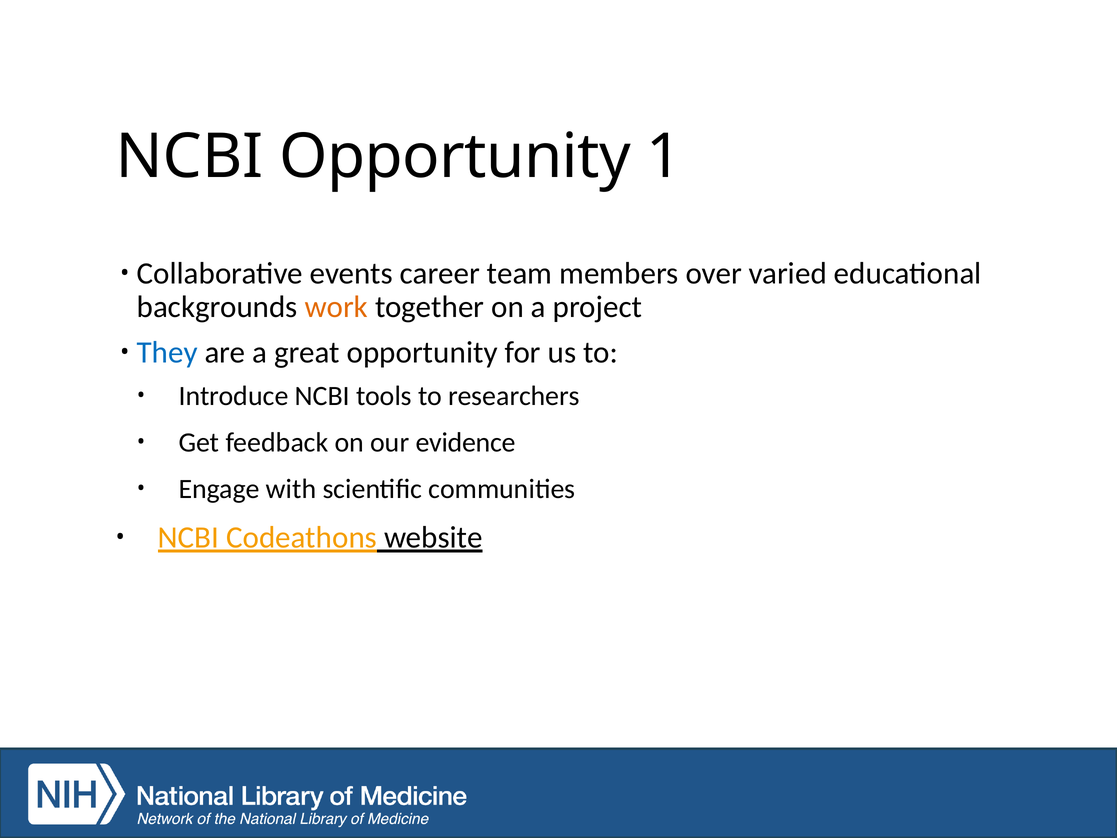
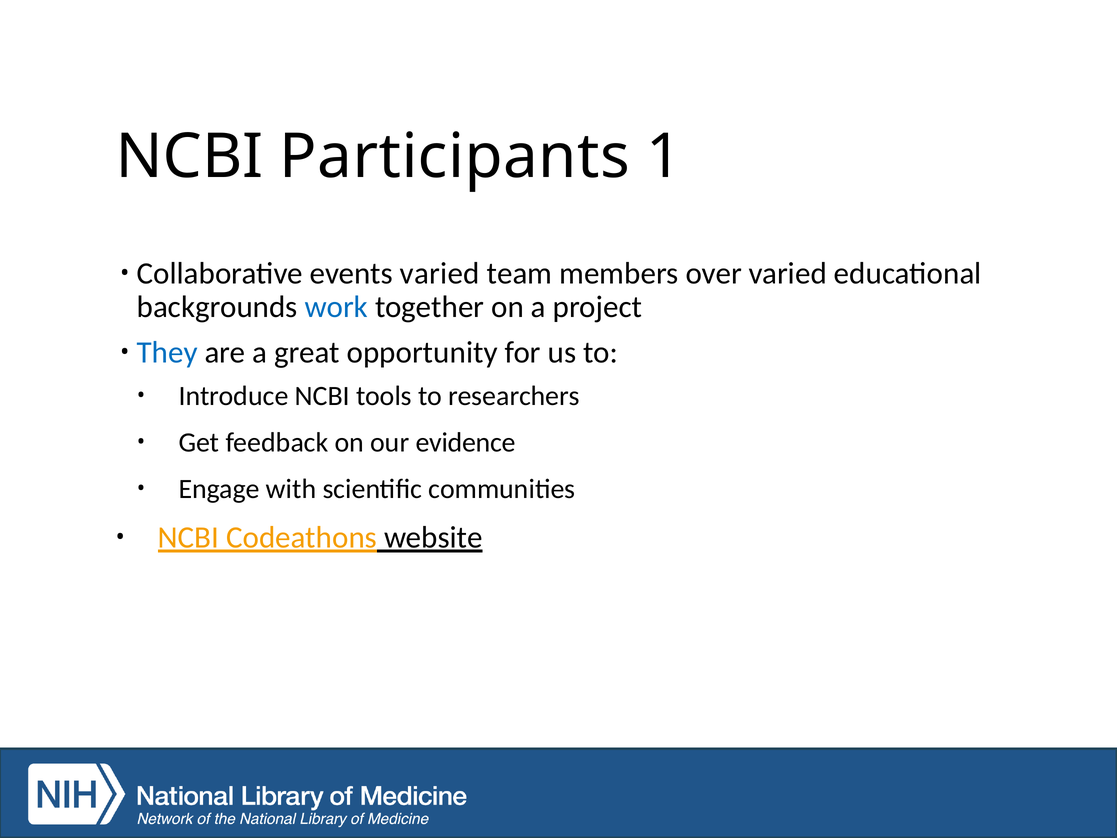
NCBI Opportunity: Opportunity -> Participants (455, 157)
events career: career -> varied (440, 273)
work colour: orange -> blue (336, 307)
